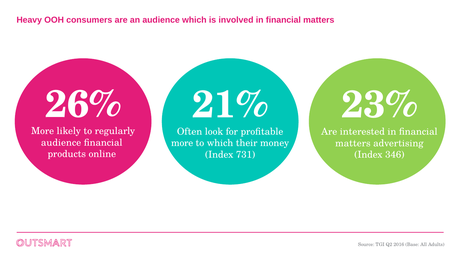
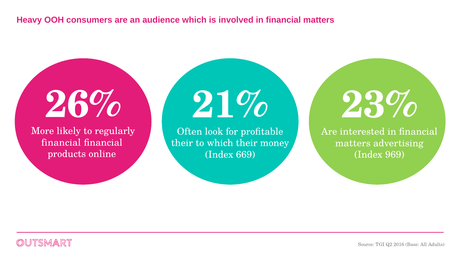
audience: audience -> financial (61, 142)
more: more -> their (182, 143)
731: 731 -> 669 (246, 154)
346: 346 -> 969 (395, 155)
